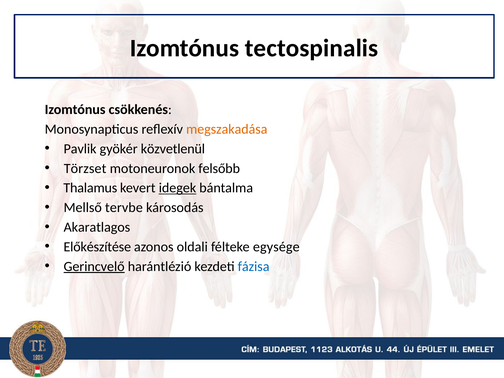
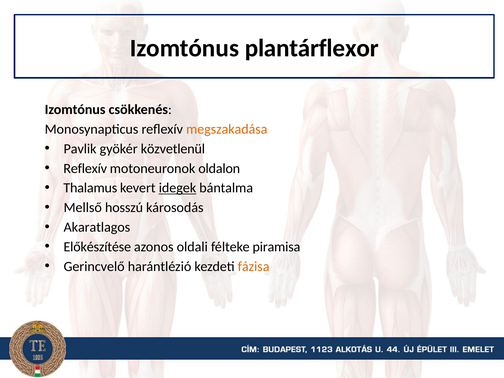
tectospinalis: tectospinalis -> plantárflexor (312, 48)
Törzset: Törzset -> Reflexív (85, 168)
felsőbb: felsőbb -> oldalon (219, 168)
tervbe: tervbe -> hosszú (124, 208)
egysége: egysége -> piramisa (276, 247)
Gerincvelő underline: present -> none (94, 266)
fázisa colour: blue -> orange (254, 266)
